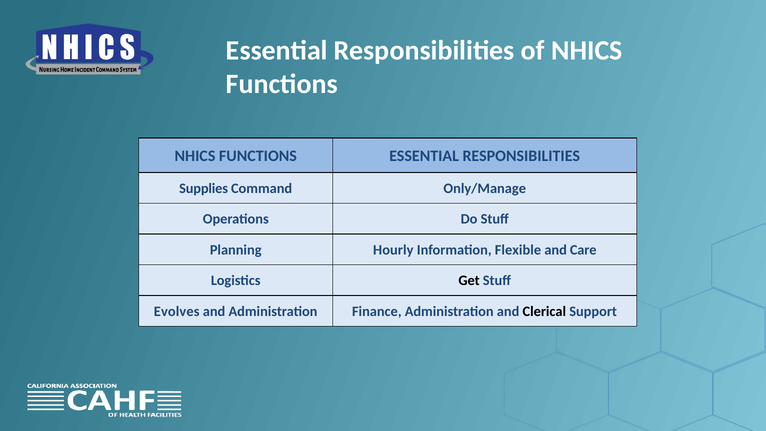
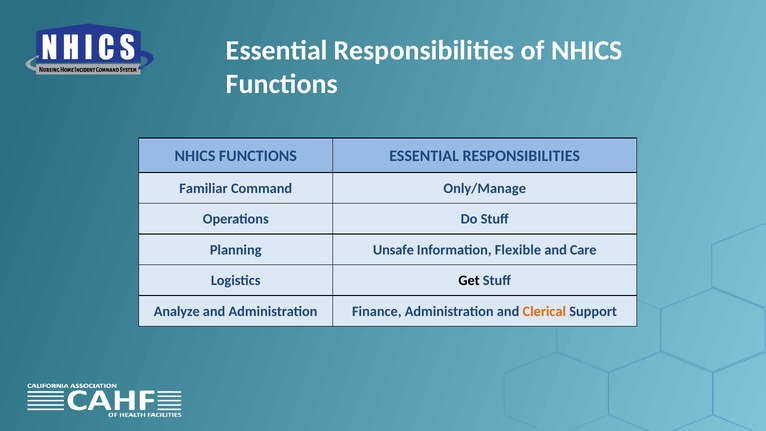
Supplies: Supplies -> Familiar (204, 188)
Hourly: Hourly -> Unsafe (393, 250)
Evolves: Evolves -> Analyze (177, 311)
Clerical colour: black -> orange (544, 311)
